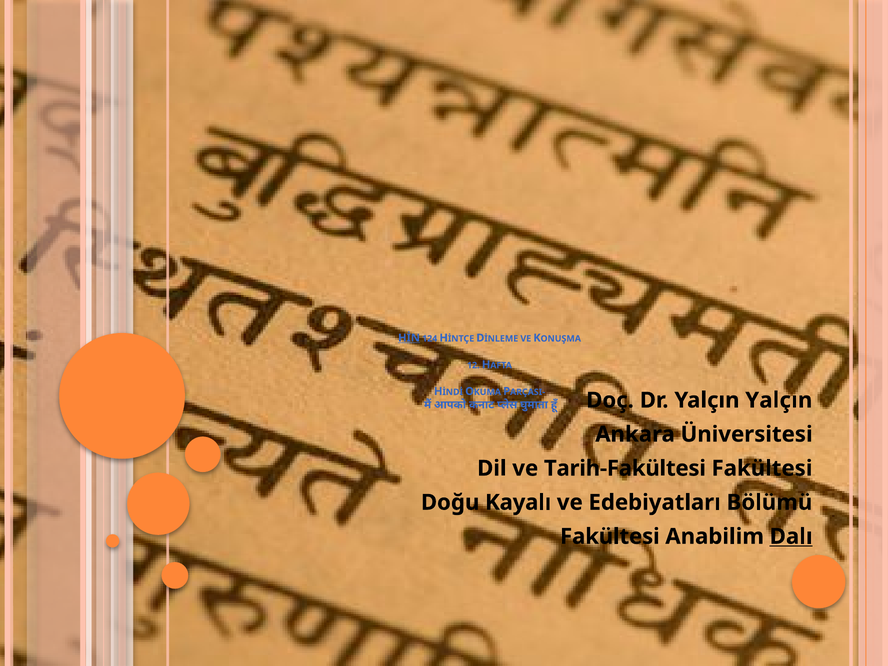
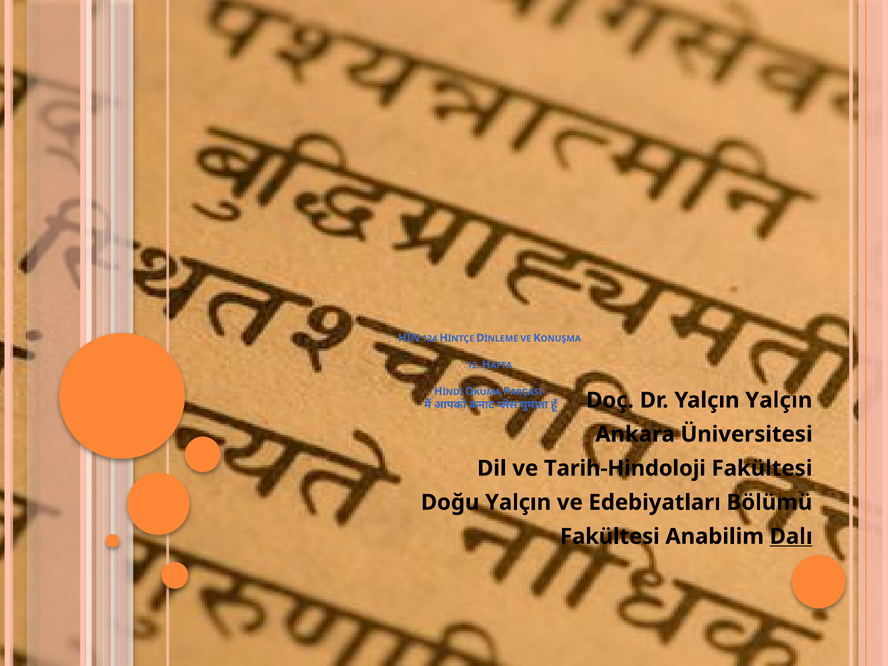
HİN underline: present -> none (409, 338)
Tarih-Fakültesi: Tarih-Fakültesi -> Tarih-Hindoloji (625, 468)
Doğu Kayalı: Kayalı -> Yalçın (518, 502)
